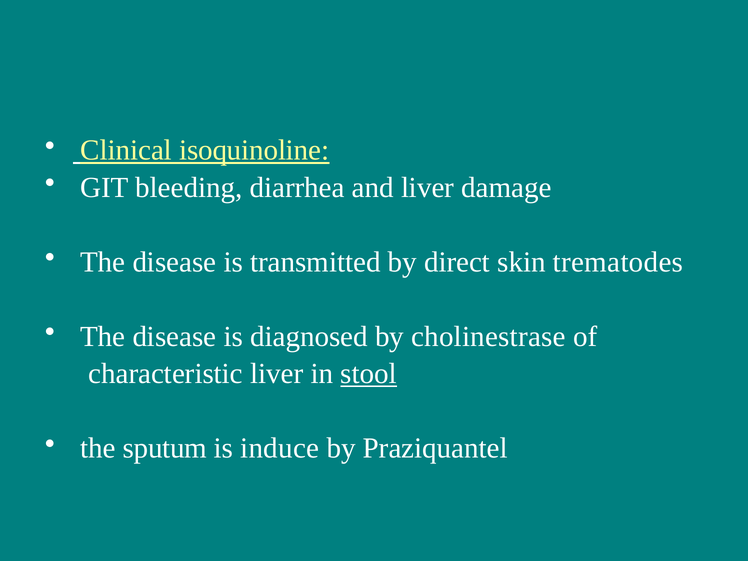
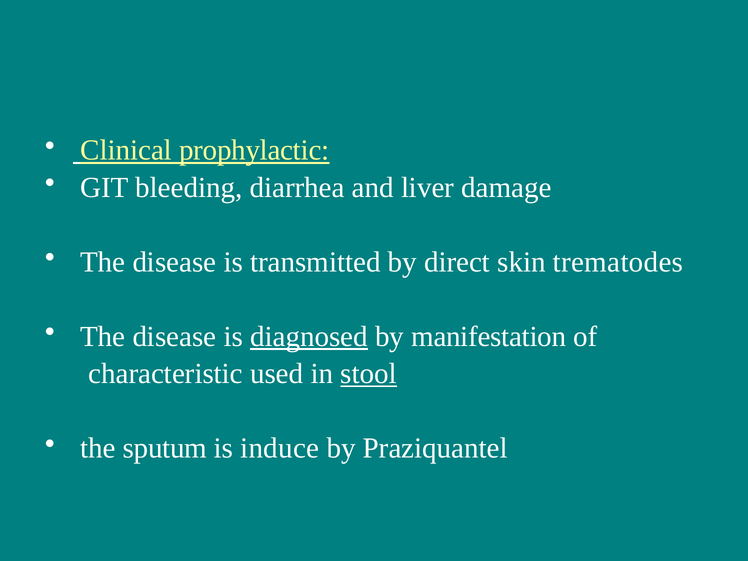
isoquinoline: isoquinoline -> prophylactic (254, 150)
diagnosed underline: none -> present (309, 336)
cholinestrase: cholinestrase -> manifestation (489, 336)
characteristic liver: liver -> used (277, 374)
